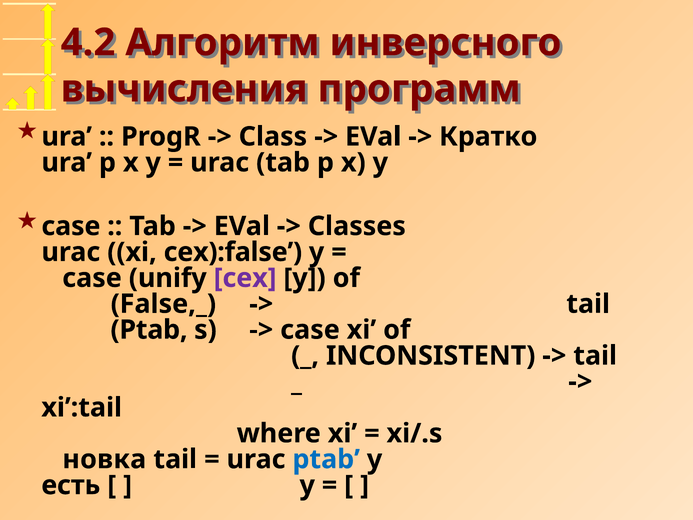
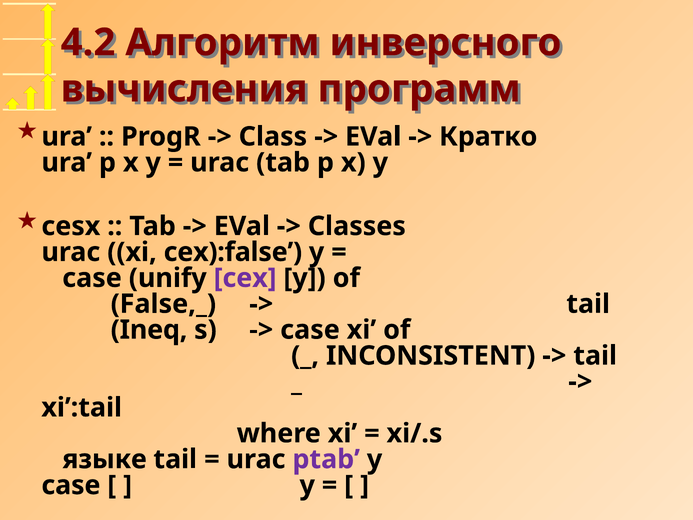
case: case -> cesx (71, 226)
Ptab: Ptab -> Ineq (149, 330)
новка: новка -> языке (104, 459)
ptab colour: blue -> purple (326, 459)
есть: есть -> case (71, 485)
